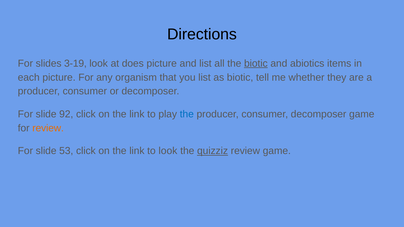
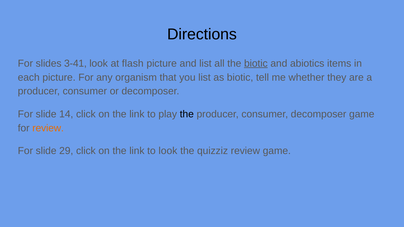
3-19: 3-19 -> 3-41 (75, 64)
does: does -> flash (133, 64)
92: 92 -> 14 (66, 114)
the colour: blue -> black (187, 114)
53: 53 -> 29 (66, 151)
quizziz underline: present -> none (213, 151)
